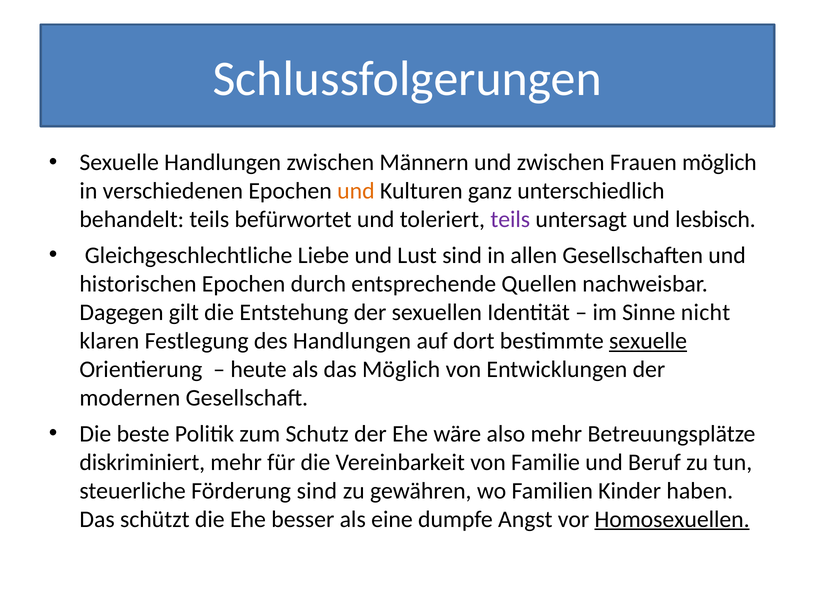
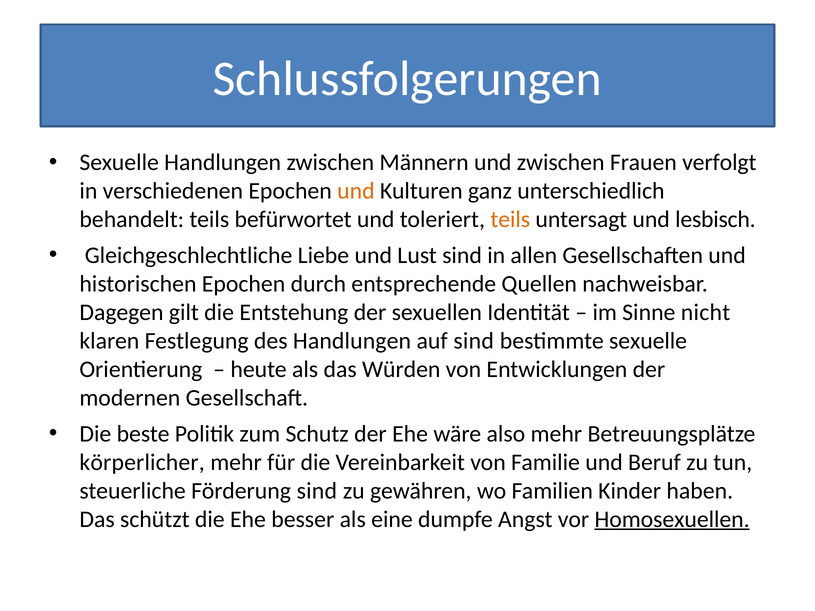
Frauen möglich: möglich -> verfolgt (719, 163)
teils colour: purple -> orange (510, 220)
auf dort: dort -> sind (474, 341)
sexuelle underline: present -> none (648, 341)
das Möglich: Möglich -> Würden (401, 370)
diskriminiert: diskriminiert -> körperlicher (142, 462)
